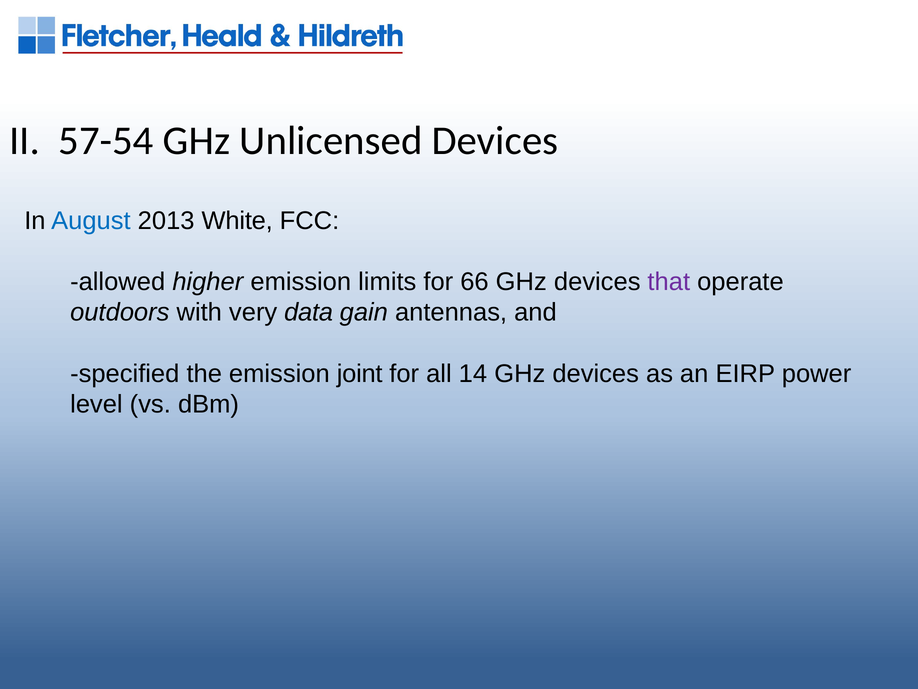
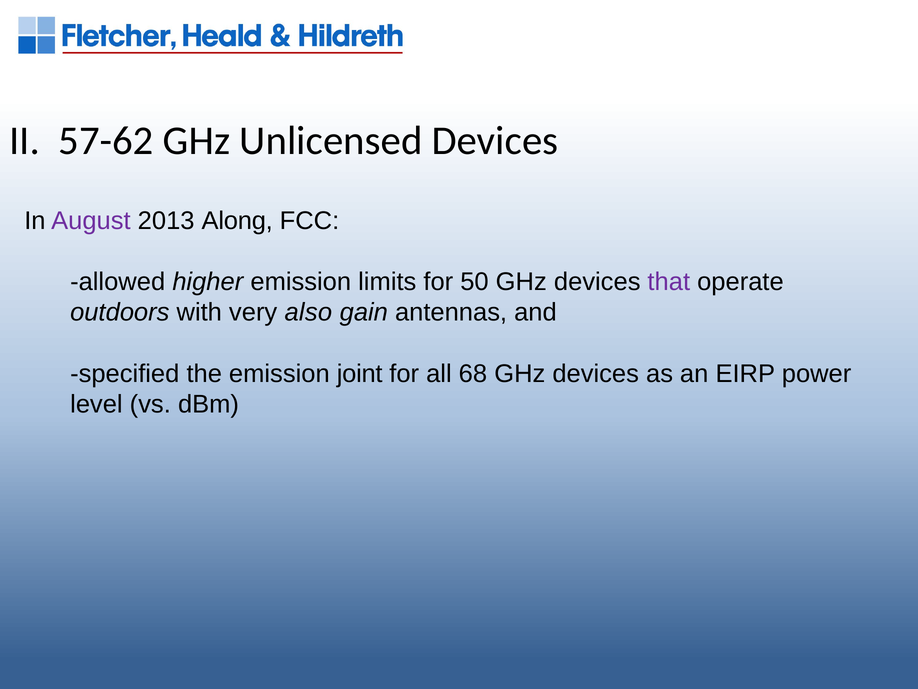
57-54: 57-54 -> 57-62 (106, 141)
August colour: blue -> purple (91, 221)
White: White -> Along (237, 221)
66: 66 -> 50 (474, 282)
data: data -> also (308, 312)
14: 14 -> 68 (473, 374)
